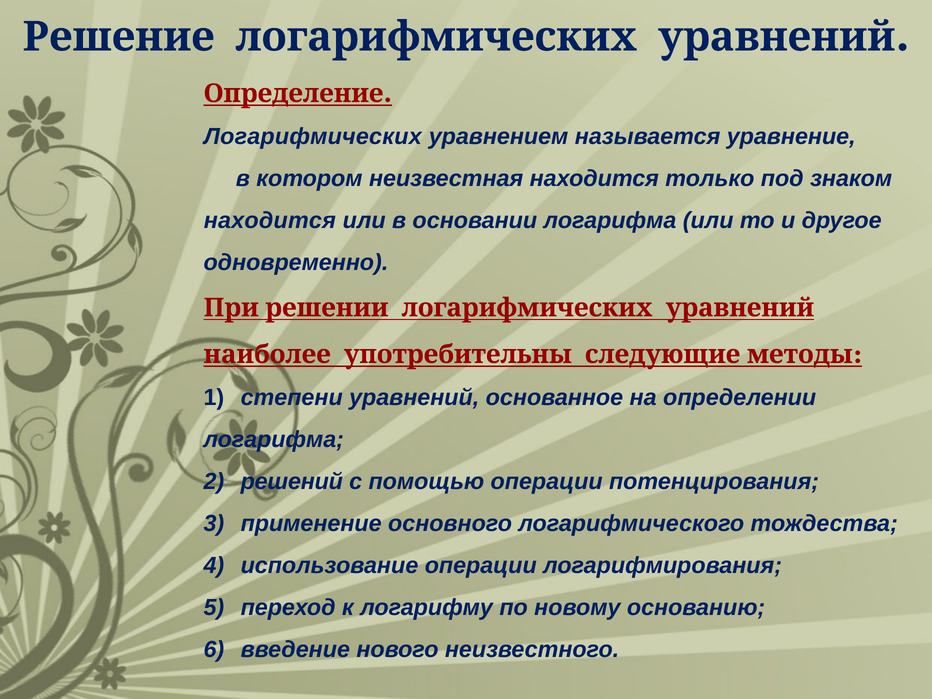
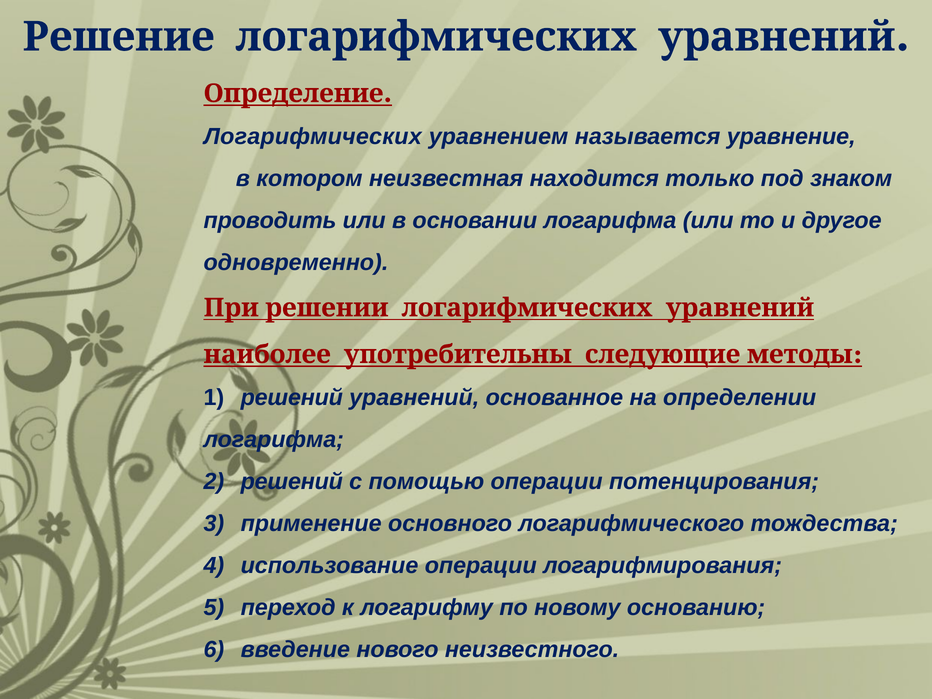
находится: находится -> проводить (270, 221)
1 степени: степени -> решений (292, 398)
